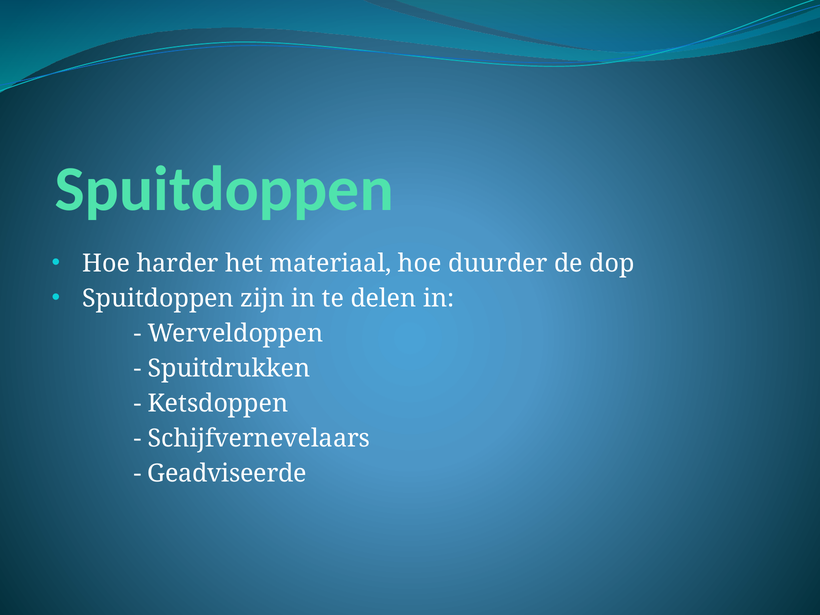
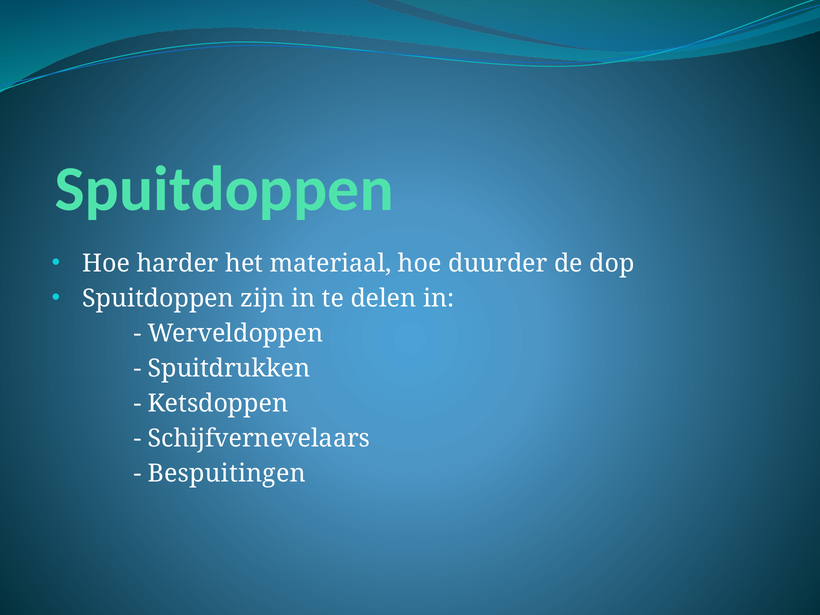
Geadviseerde: Geadviseerde -> Bespuitingen (227, 473)
